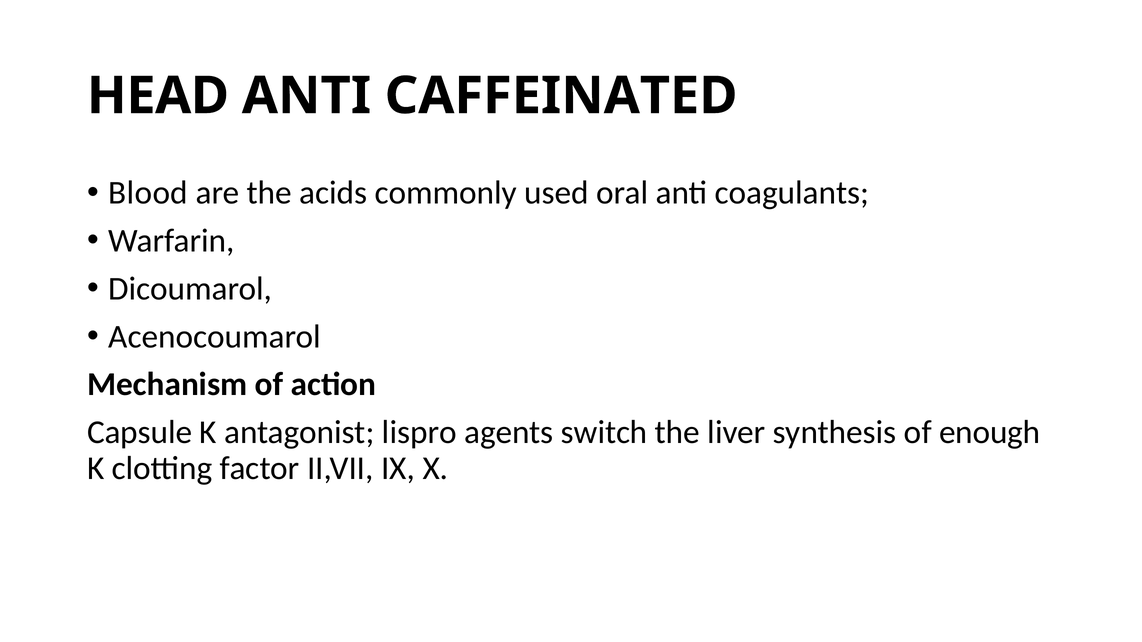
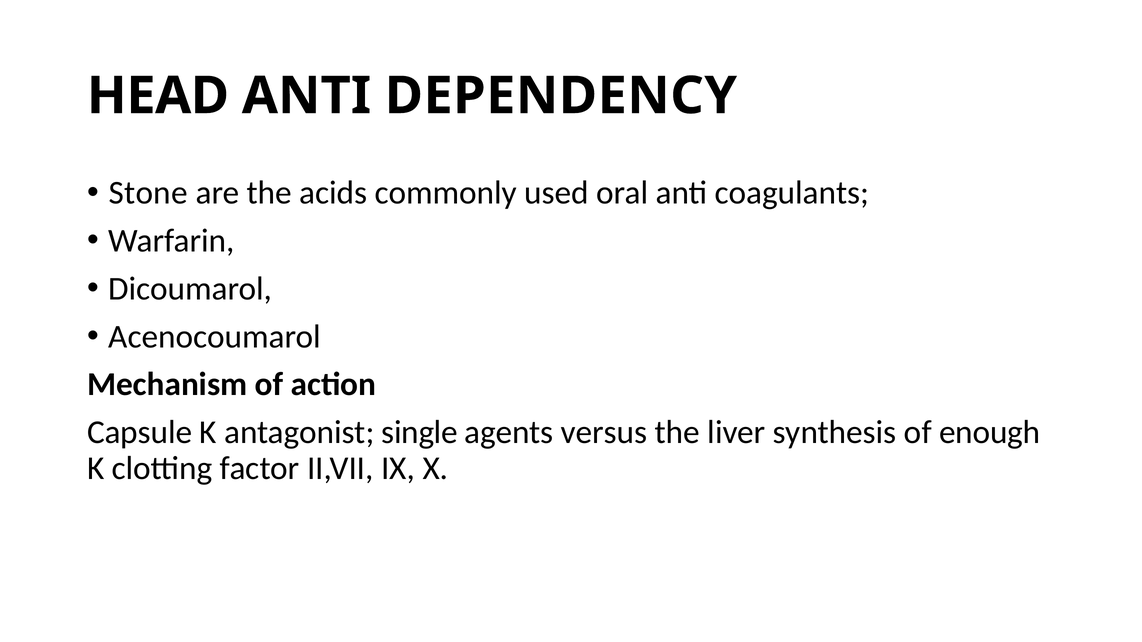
CAFFEINATED: CAFFEINATED -> DEPENDENCY (561, 96)
Blood: Blood -> Stone (148, 193)
lispro: lispro -> single (420, 432)
switch: switch -> versus (604, 432)
